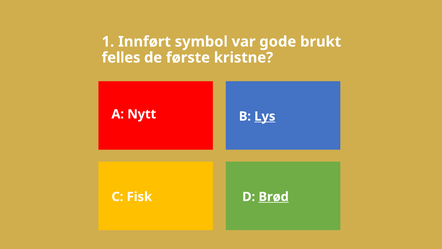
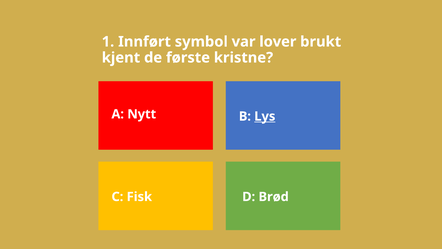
gode: gode -> lover (278, 42)
felles: felles -> kjent (121, 58)
Brød underline: present -> none (274, 196)
